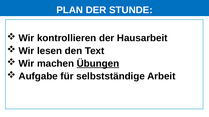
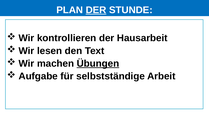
DER underline: none -> present (96, 10)
